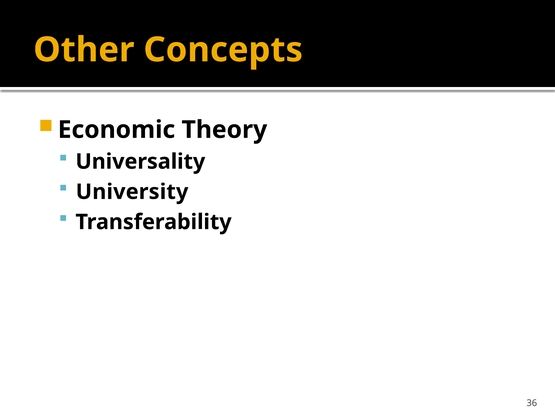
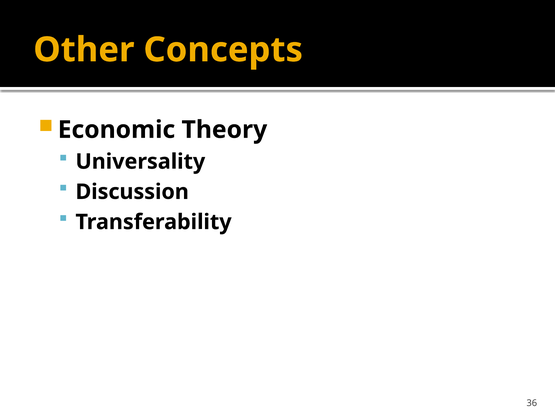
University: University -> Discussion (132, 192)
